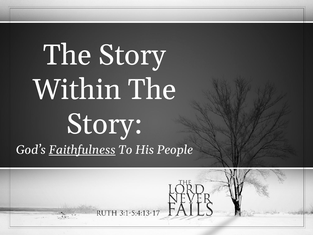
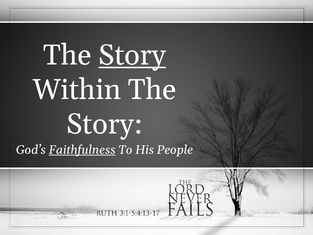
Story underline: none -> present (132, 55)
